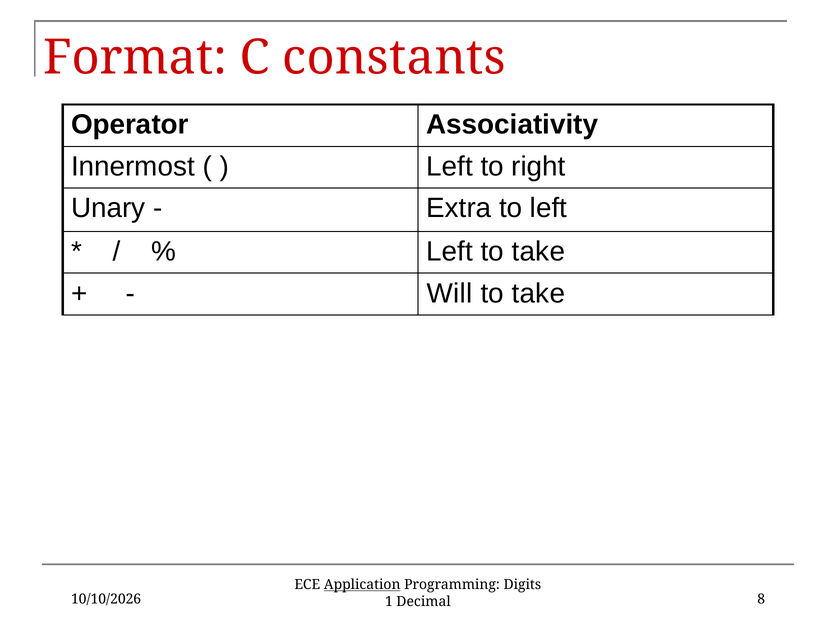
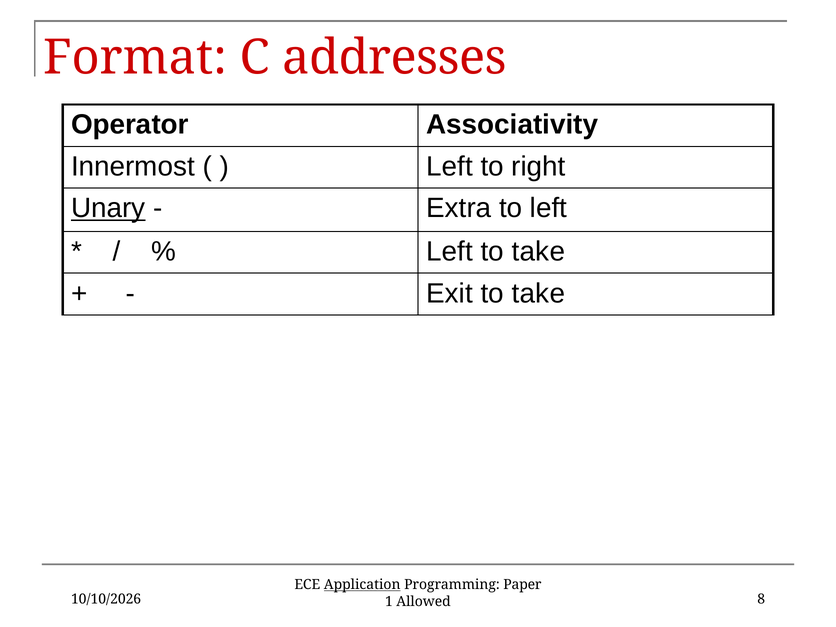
constants: constants -> addresses (395, 58)
Unary underline: none -> present (108, 208)
Will: Will -> Exit (450, 293)
Digits: Digits -> Paper (522, 585)
Decimal: Decimal -> Allowed (424, 601)
